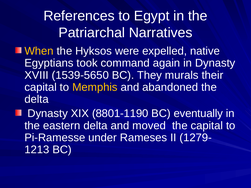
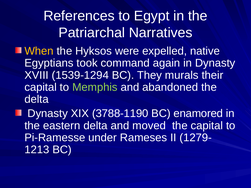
1539-5650: 1539-5650 -> 1539-1294 (80, 75)
Memphis colour: yellow -> light green (95, 87)
8801-1190: 8801-1190 -> 3788-1190 (120, 114)
eventually: eventually -> enamored (198, 114)
